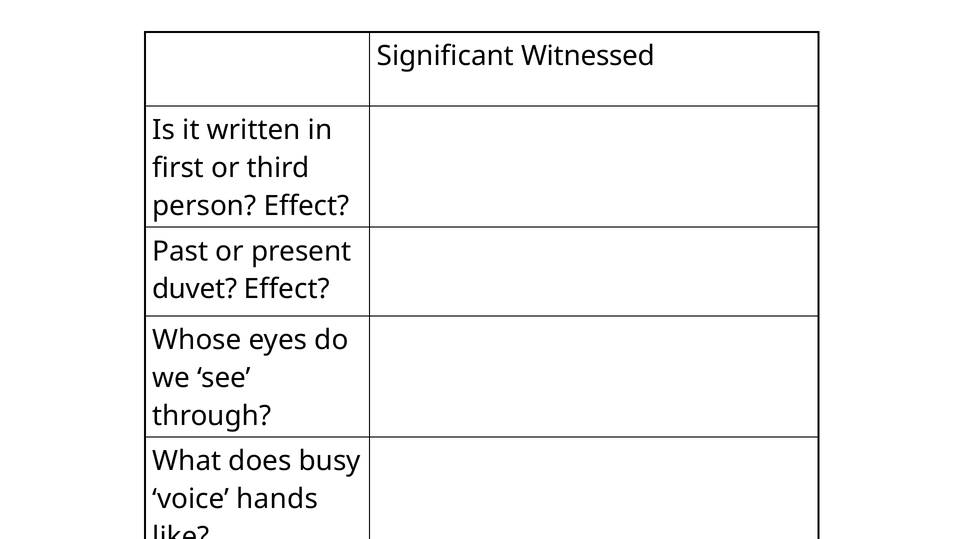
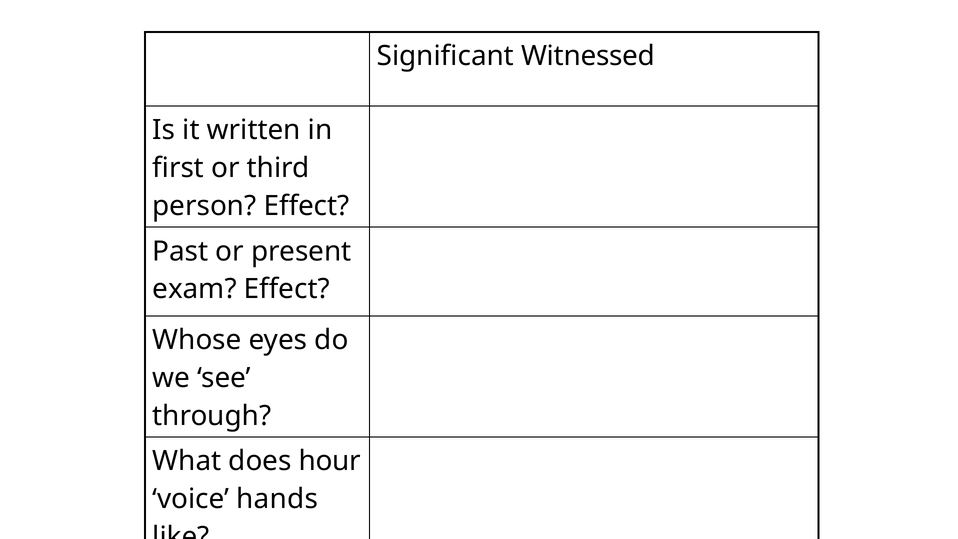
duvet: duvet -> exam (195, 289)
busy: busy -> hour (330, 461)
